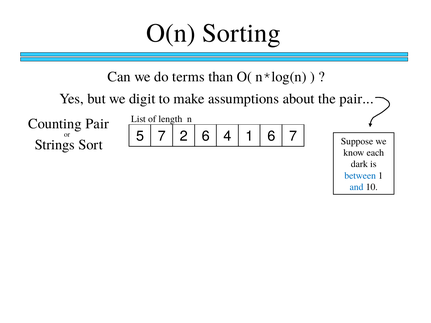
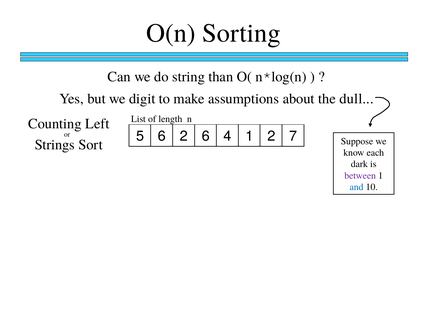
terms: terms -> string (189, 77)
the pair: pair -> dull (357, 99)
Counting Pair: Pair -> Left (97, 124)
5 7: 7 -> 6 (162, 136)
1 6: 6 -> 2 (271, 136)
between colour: blue -> purple (360, 176)
